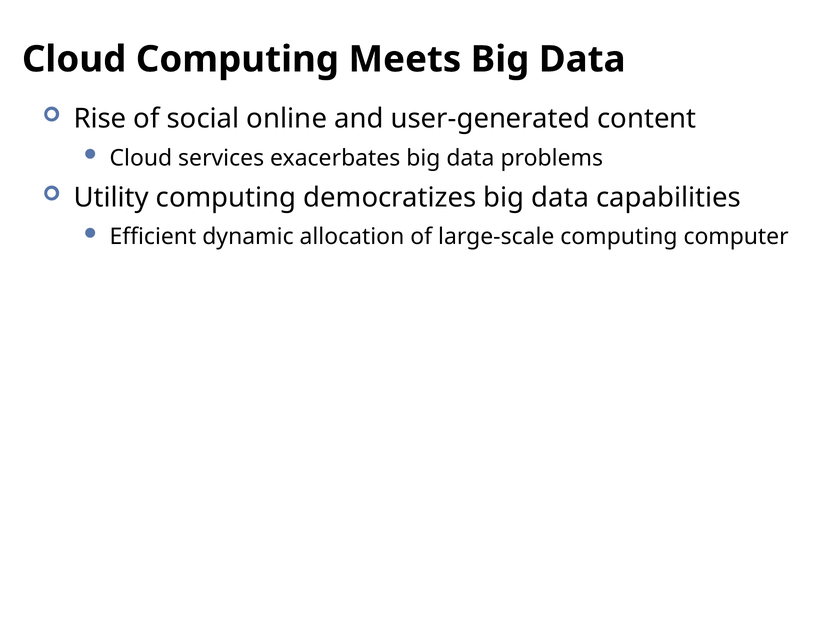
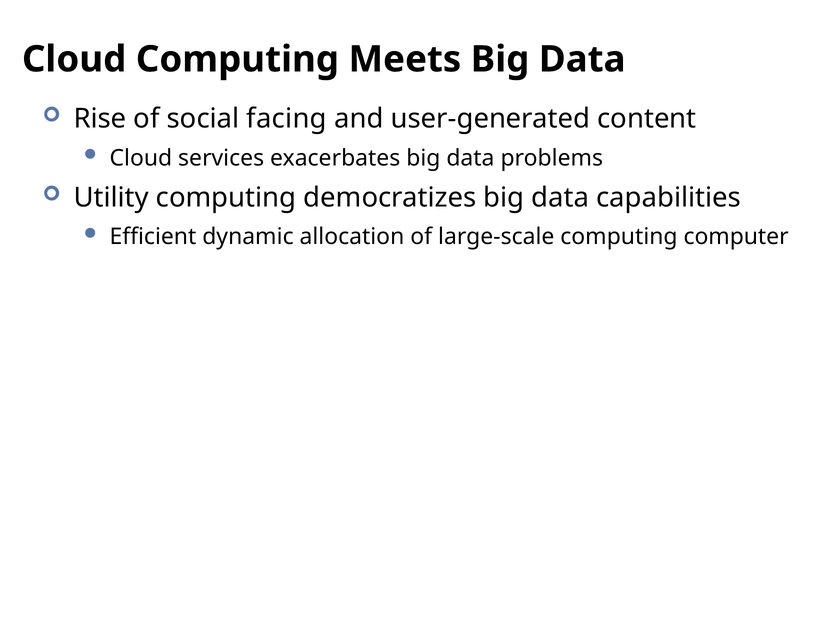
online: online -> facing (287, 119)
